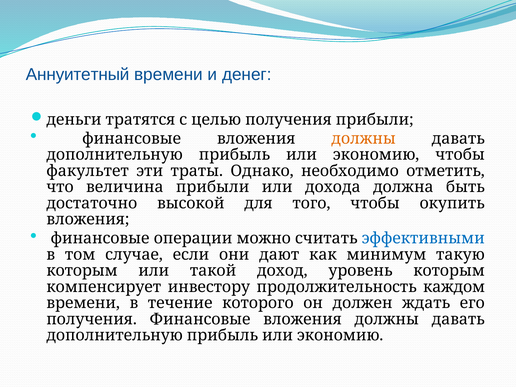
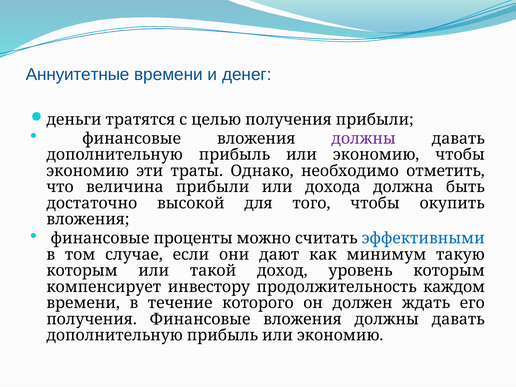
Аннуитетный: Аннуитетный -> Аннуитетные (78, 75)
должны colour: orange -> purple (364, 139)
факультет: факультет -> экономию (88, 171)
операции: операции -> проценты (193, 238)
